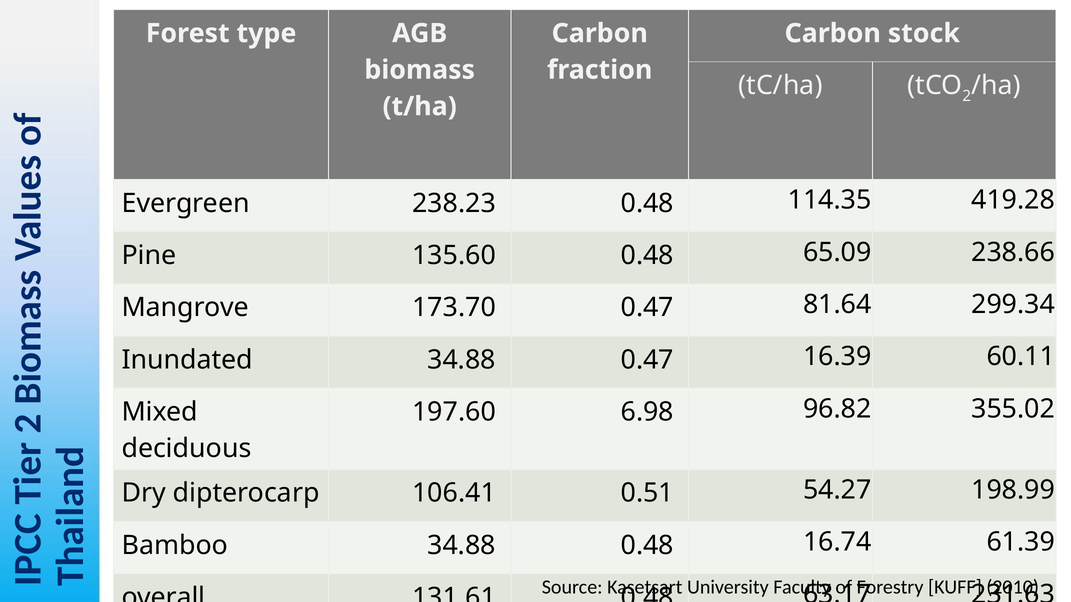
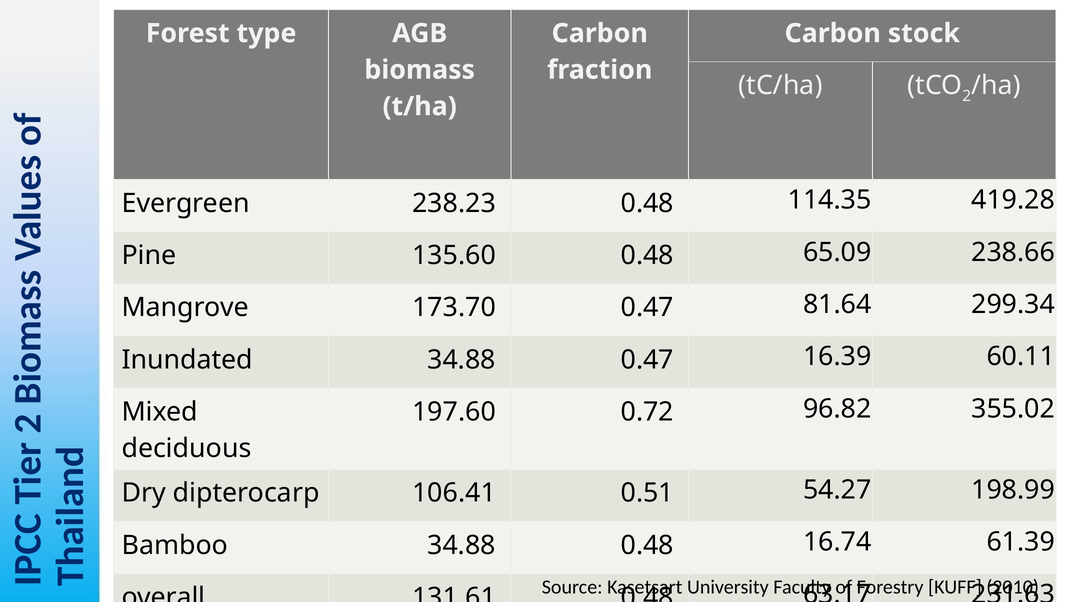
6.98: 6.98 -> 0.72 (647, 412)
